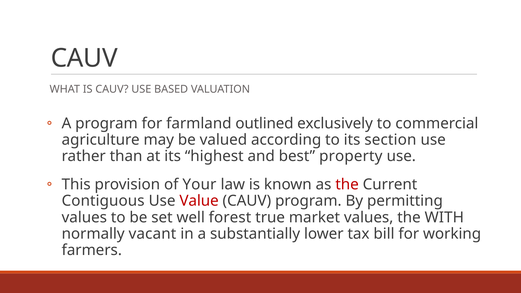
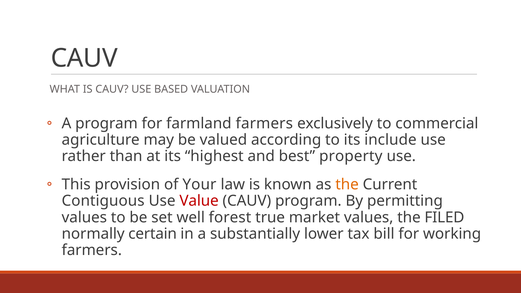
farmland outlined: outlined -> farmers (264, 124)
section: section -> include (390, 140)
the colour: red -> orange (347, 185)
WITH: WITH -> FILED (444, 217)
vacant: vacant -> certain (153, 234)
